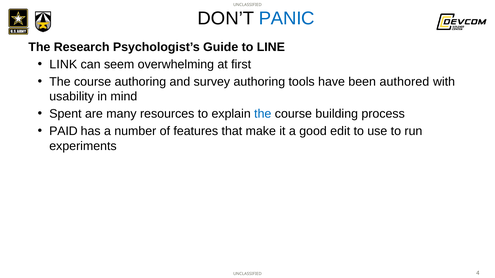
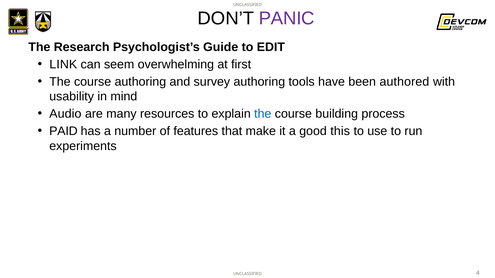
PANIC colour: blue -> purple (287, 18)
LINE: LINE -> EDIT (271, 47)
Spent: Spent -> Audio (65, 114)
edit: edit -> this (340, 131)
